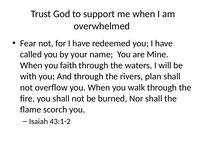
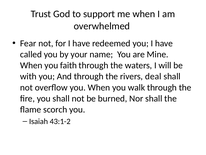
plan: plan -> deal (153, 76)
